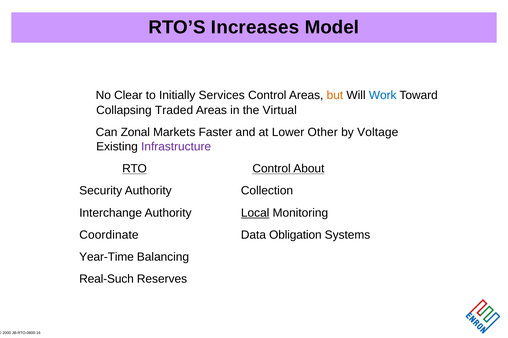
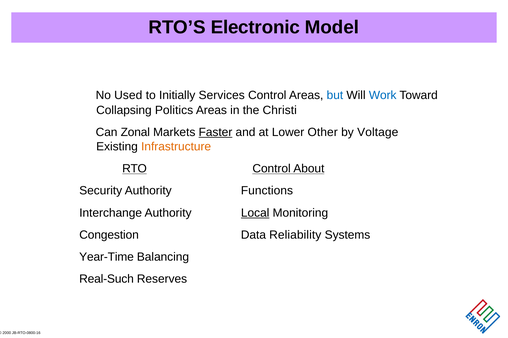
Increases: Increases -> Electronic (255, 27)
Clear: Clear -> Used (128, 96)
but colour: orange -> blue (335, 96)
Traded: Traded -> Politics (174, 110)
Virtual: Virtual -> Christi (280, 110)
Faster underline: none -> present (215, 132)
Infrastructure colour: purple -> orange (176, 147)
Collection: Collection -> Functions (267, 191)
Coordinate: Coordinate -> Congestion (109, 235)
Obligation: Obligation -> Reliability (295, 235)
